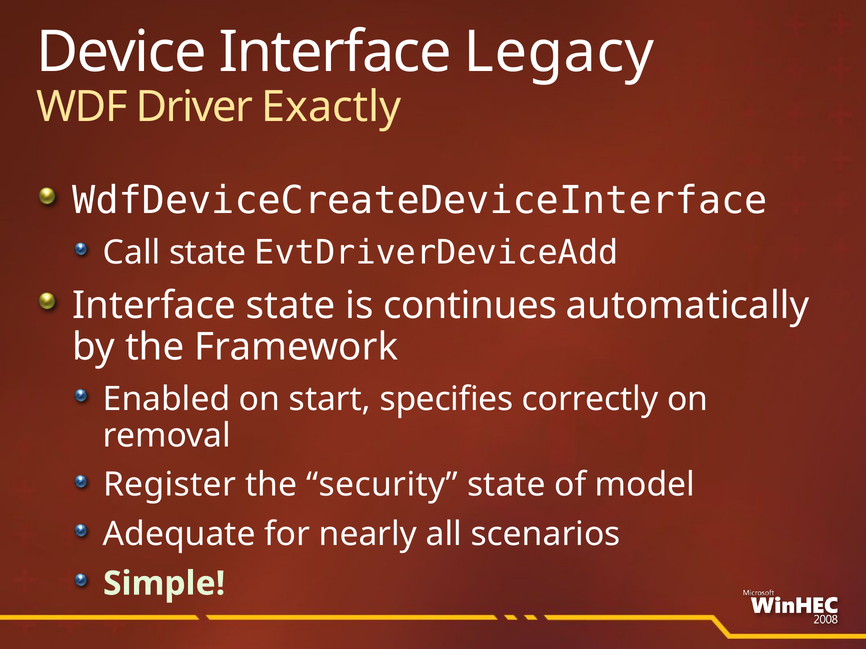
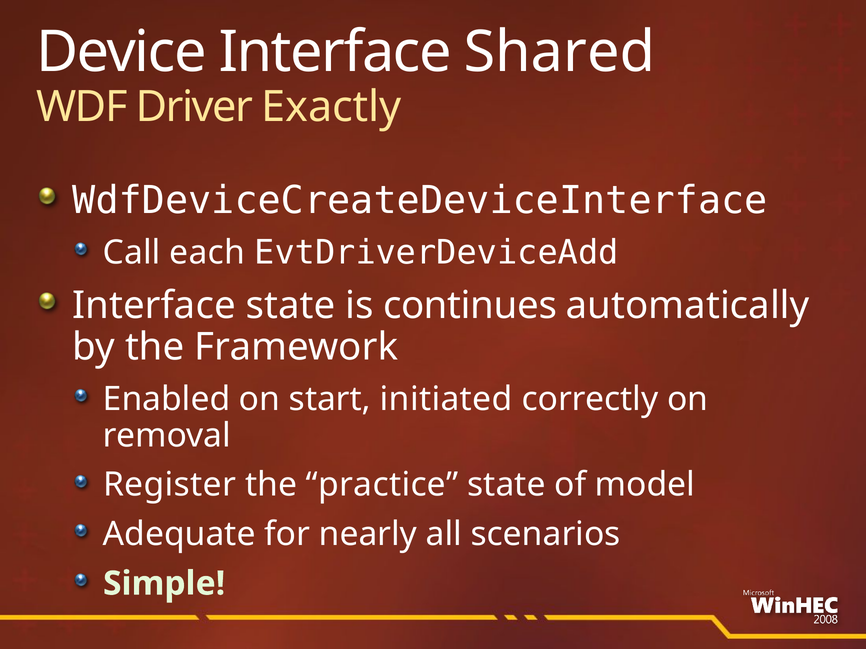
Legacy: Legacy -> Shared (559, 52)
Call state: state -> each (207, 253)
specifies: specifies -> initiated (446, 399)
security: security -> practice (382, 485)
